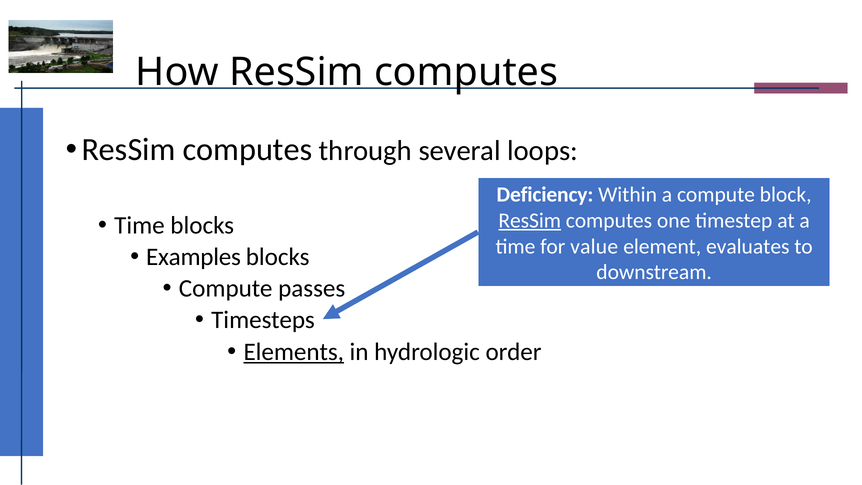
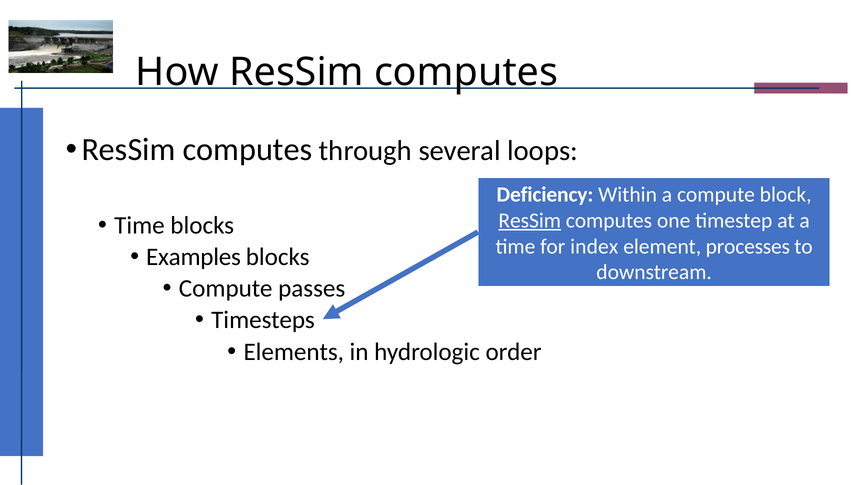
value: value -> index (594, 246)
evaluates: evaluates -> processes (748, 246)
Elements underline: present -> none (294, 352)
